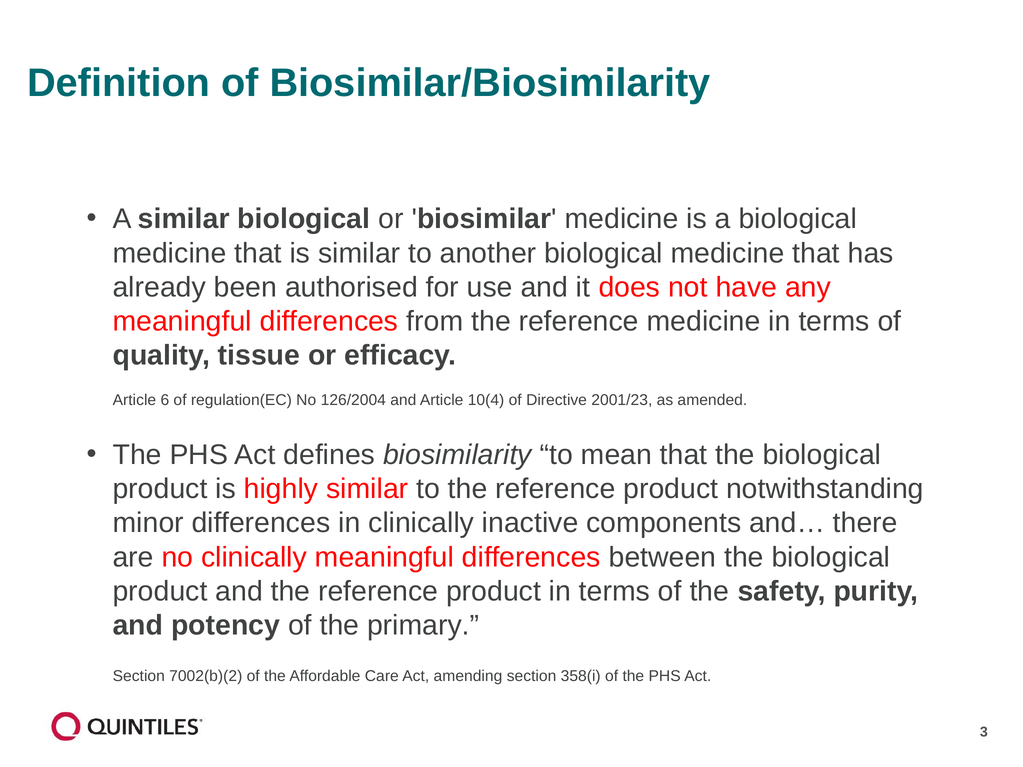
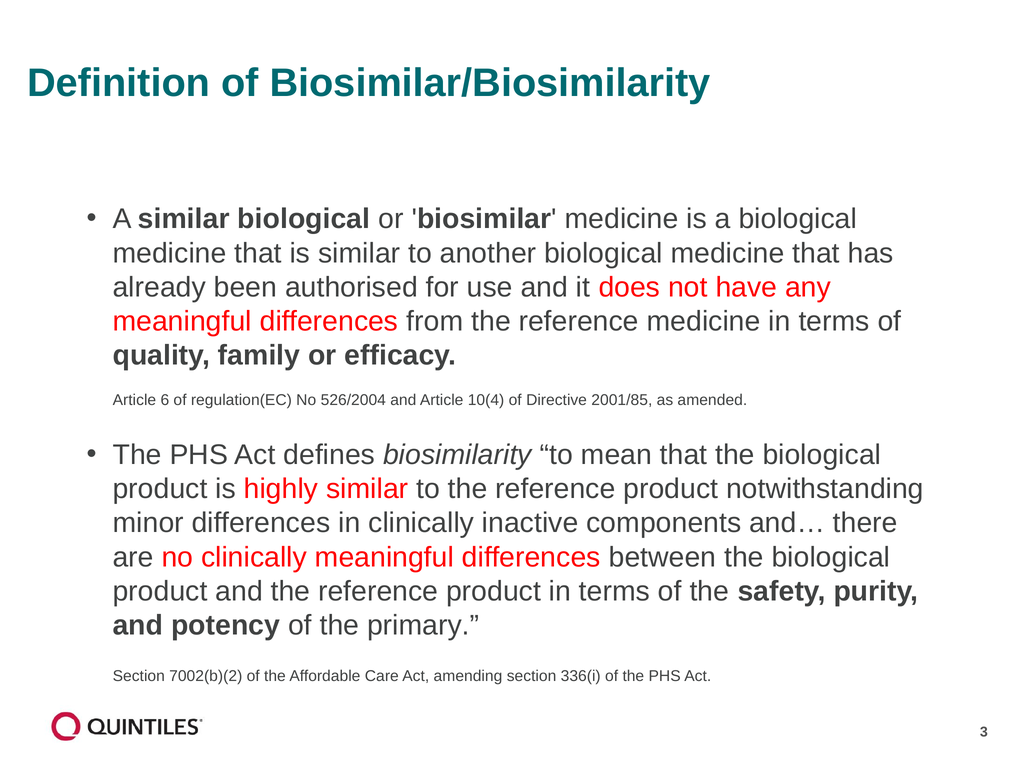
tissue: tissue -> family (259, 356)
126/2004: 126/2004 -> 526/2004 (353, 400)
2001/23: 2001/23 -> 2001/85 (622, 400)
358(i: 358(i -> 336(i (581, 676)
